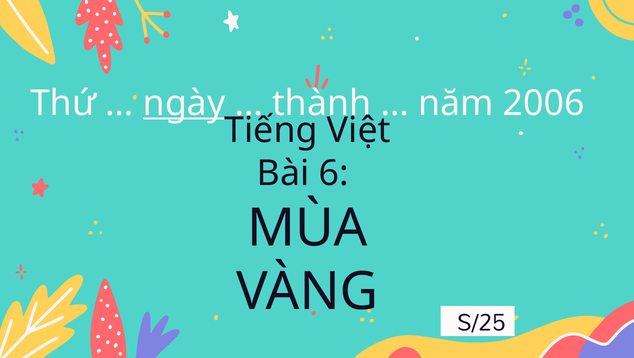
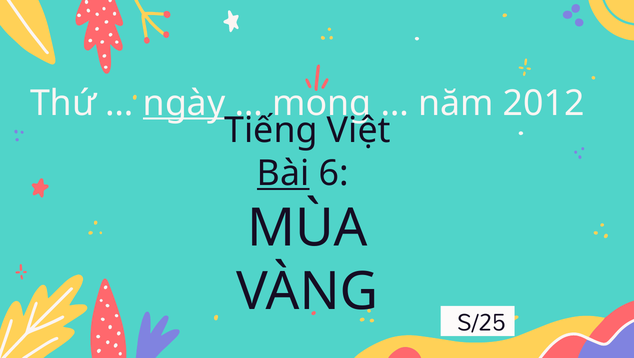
thành: thành -> mong (322, 103)
2006: 2006 -> 2012 (544, 103)
Bài underline: none -> present (283, 173)
